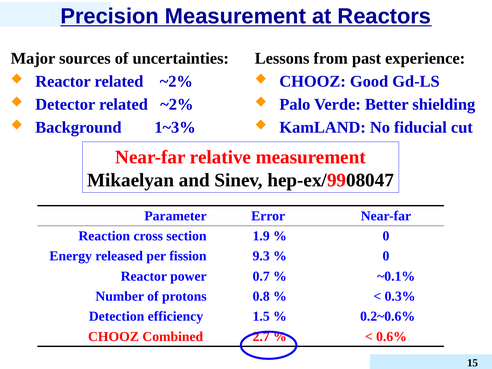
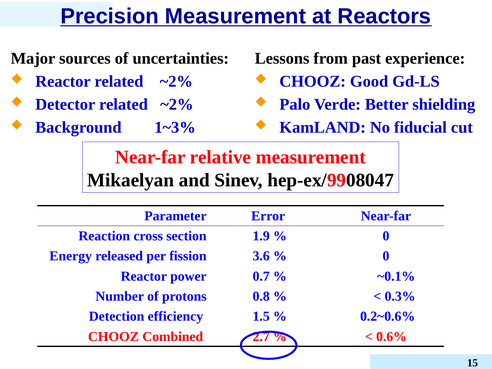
9.3: 9.3 -> 3.6 (261, 256)
